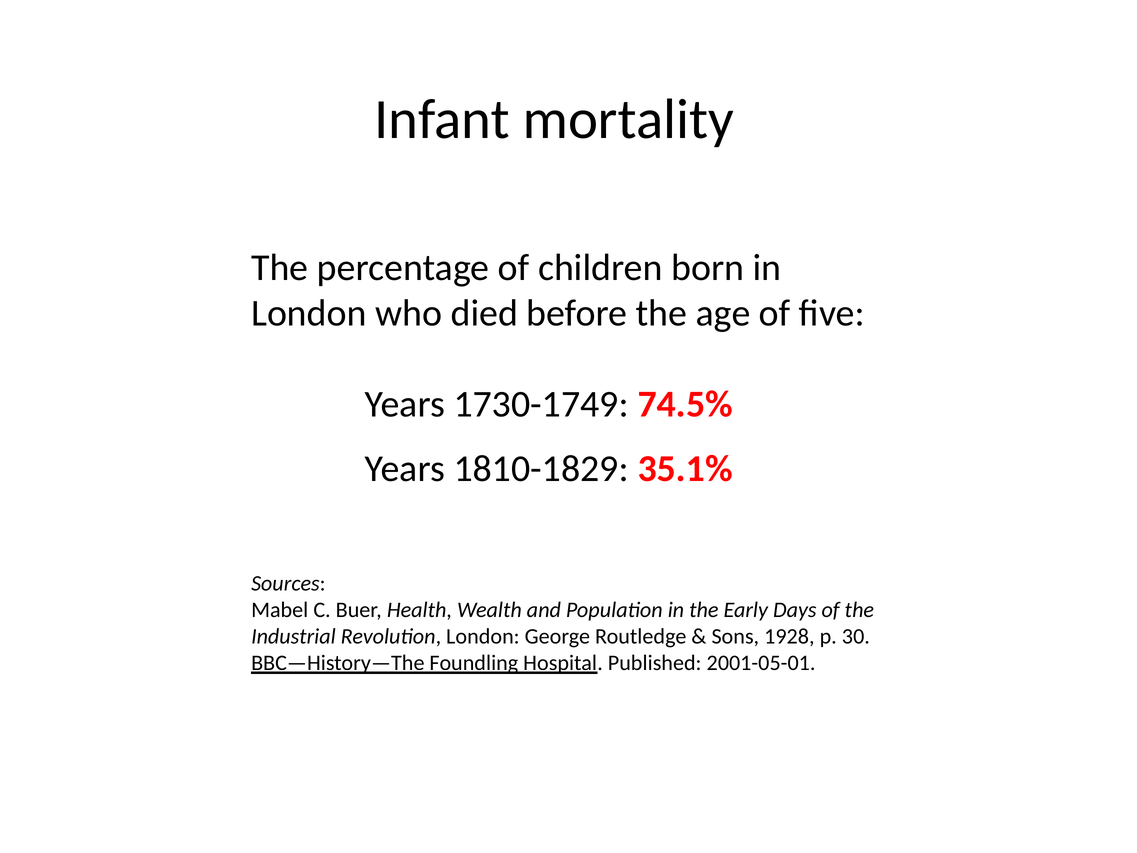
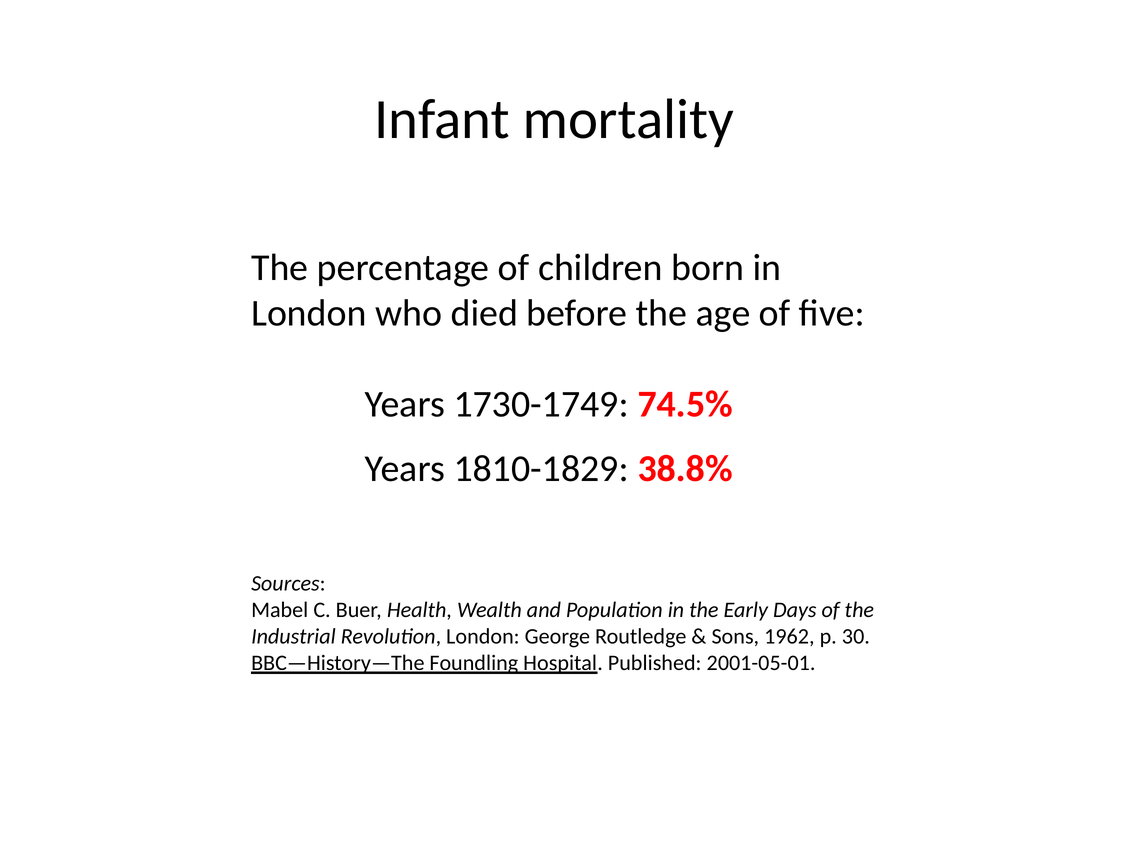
35.1%: 35.1% -> 38.8% (685, 469)
1928: 1928 -> 1962 (789, 636)
